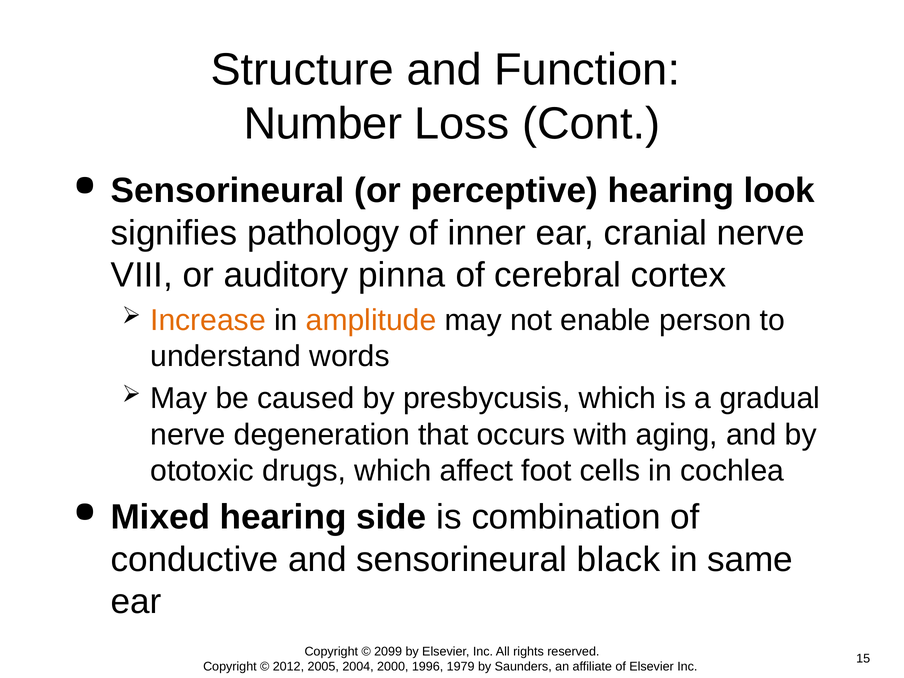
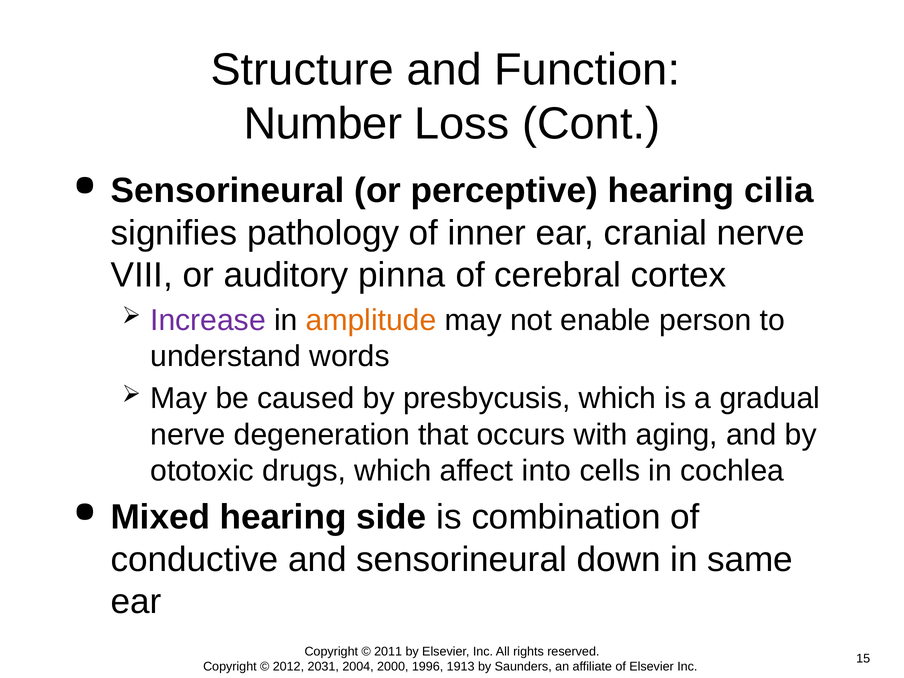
look: look -> cilia (779, 191)
Increase colour: orange -> purple (208, 320)
foot: foot -> into (546, 471)
black: black -> down (619, 560)
2099: 2099 -> 2011 (388, 652)
2005: 2005 -> 2031 (323, 667)
1979: 1979 -> 1913 (461, 667)
